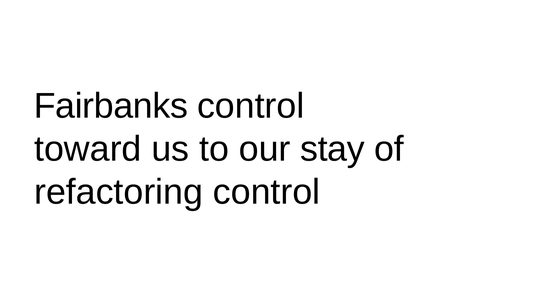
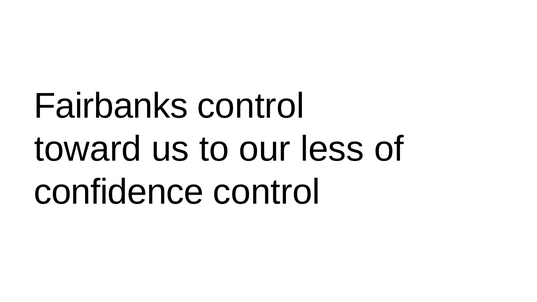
stay: stay -> less (332, 149)
refactoring: refactoring -> confidence (119, 192)
